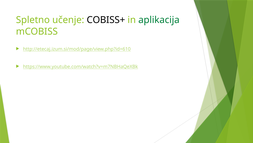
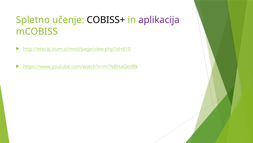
aplikacija colour: green -> purple (159, 20)
